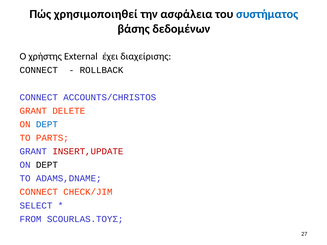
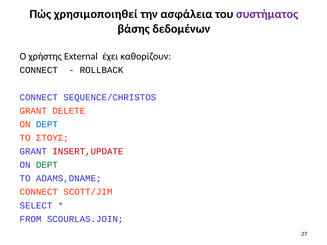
συστήματος colour: blue -> purple (267, 14)
διαχείρισης: διαχείρισης -> καθορίζουν (146, 56)
ACCOUNTS/CHRISTOS: ACCOUNTS/CHRISTOS -> SEQUENCE/CHRISTOS (110, 97)
PARTS: PARTS -> ΣΤΟΥΣ (52, 138)
DEPT colour: black -> green (47, 165)
CHECK/JIM: CHECK/JIM -> SCOTT/JIM (88, 192)
SCOURLAS.ΤΟΥΣ: SCOURLAS.ΤΟΥΣ -> SCOURLAS.JOIN (85, 219)
